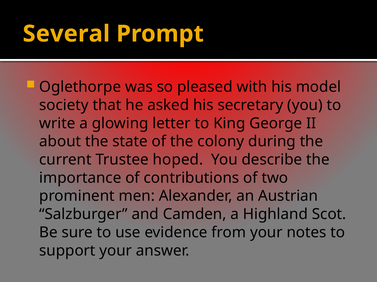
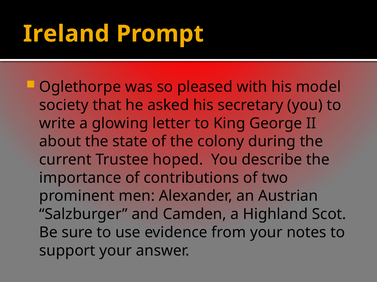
Several: Several -> Ireland (66, 34)
